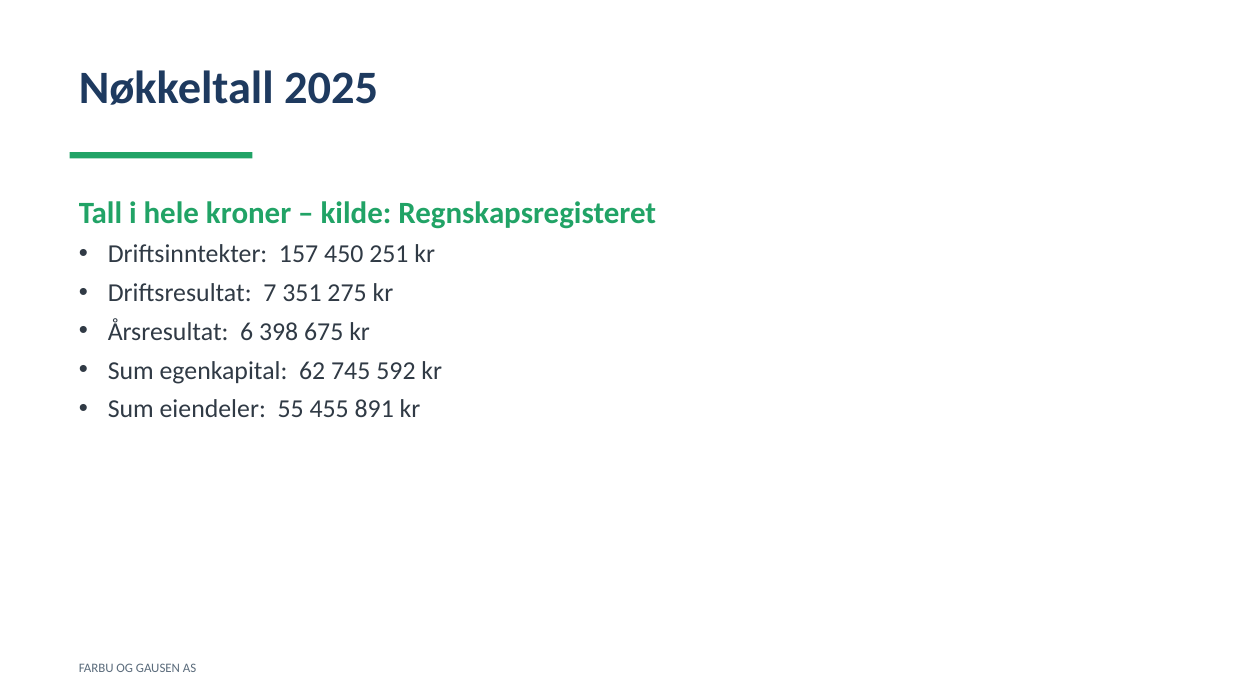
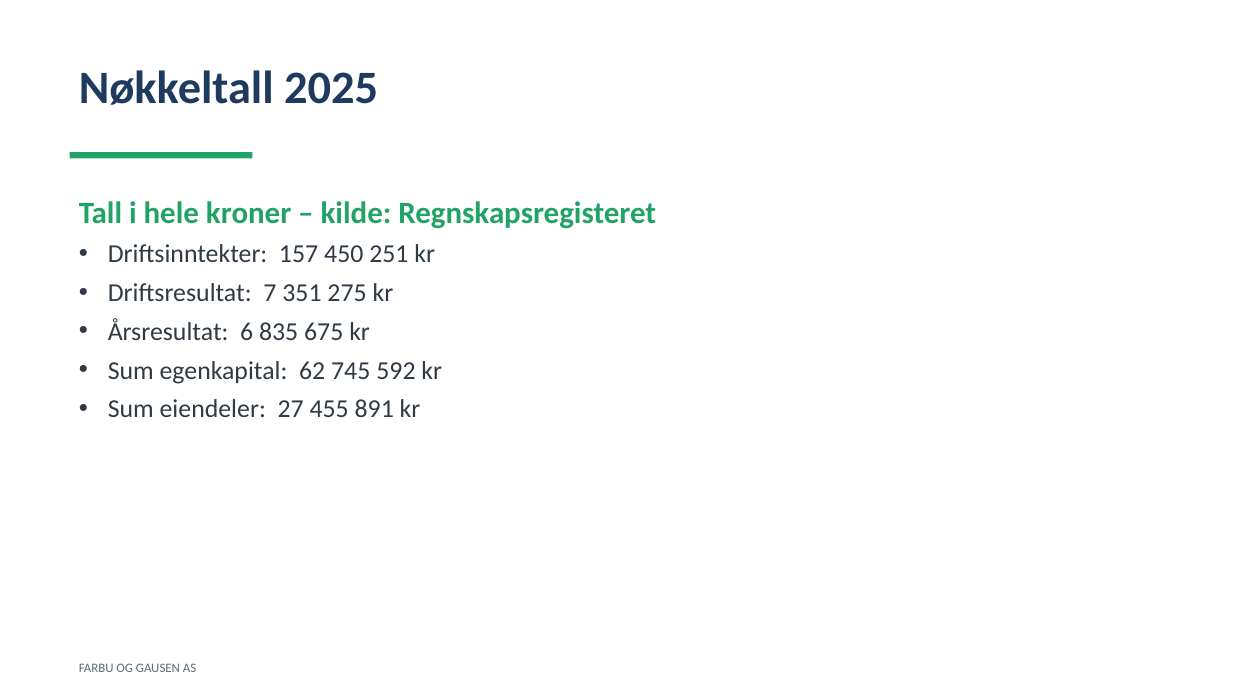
398: 398 -> 835 (279, 332)
55: 55 -> 27 (291, 409)
